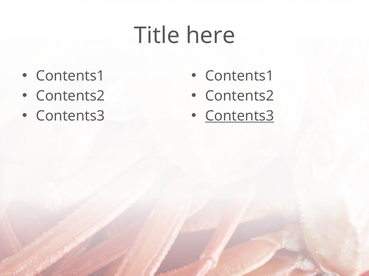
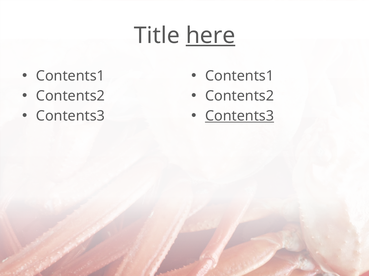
here underline: none -> present (211, 36)
